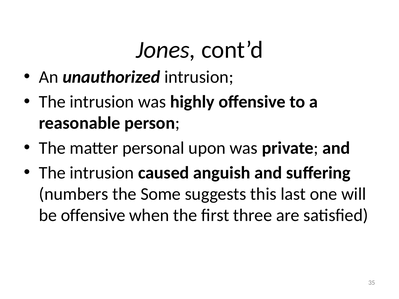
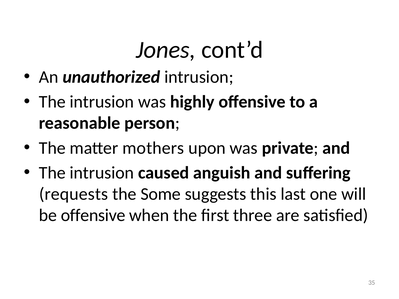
personal: personal -> mothers (153, 148)
numbers: numbers -> requests (74, 194)
